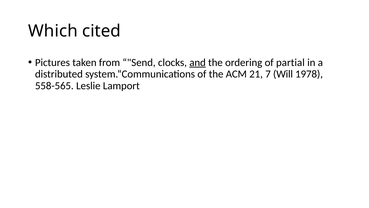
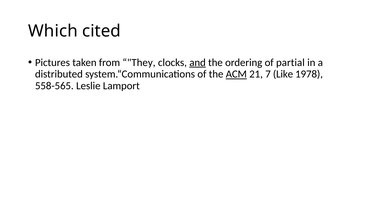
Send: Send -> They (139, 62)
ACM underline: none -> present (236, 74)
Will: Will -> Like (283, 74)
